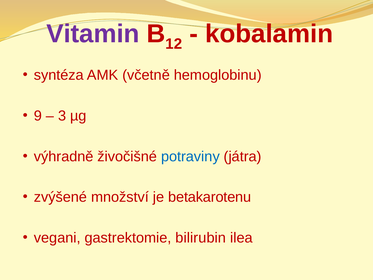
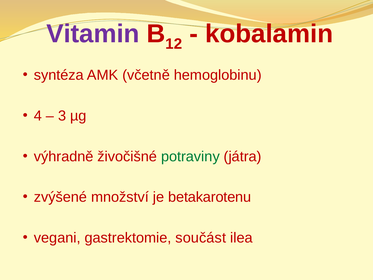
9: 9 -> 4 (38, 116)
potraviny colour: blue -> green (190, 156)
bilirubin: bilirubin -> součást (201, 238)
